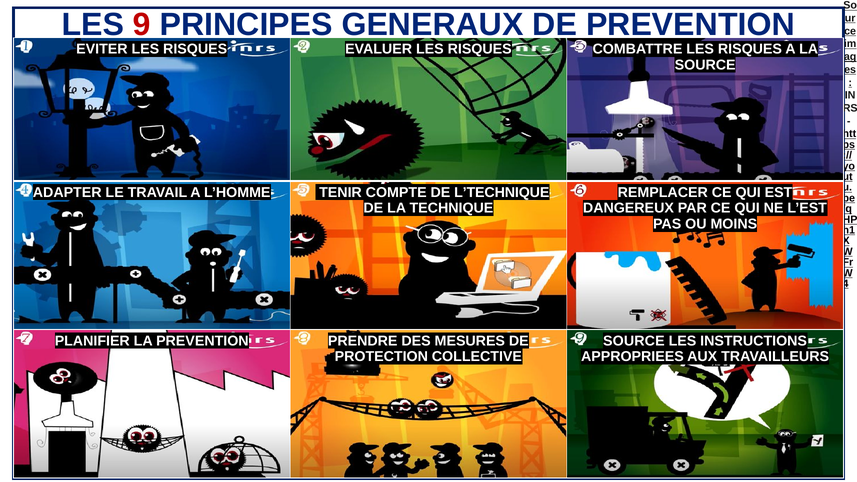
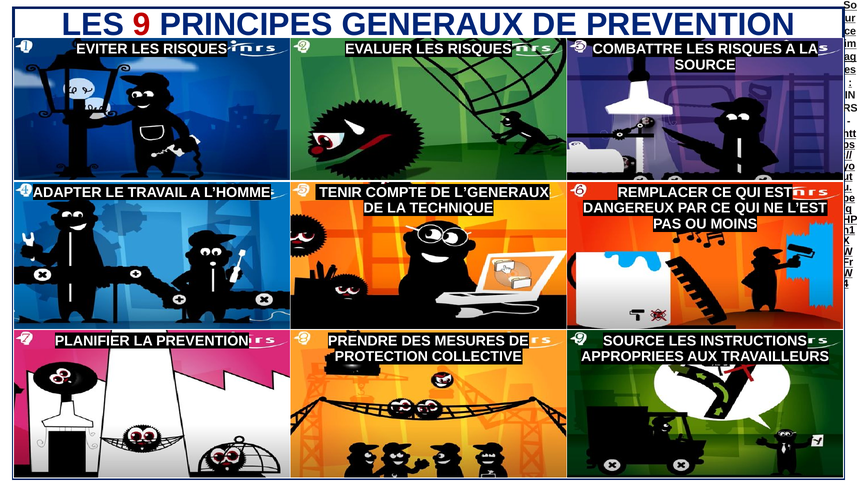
L’TECHNIQUE: L’TECHNIQUE -> L’GENERAUX (502, 192)
